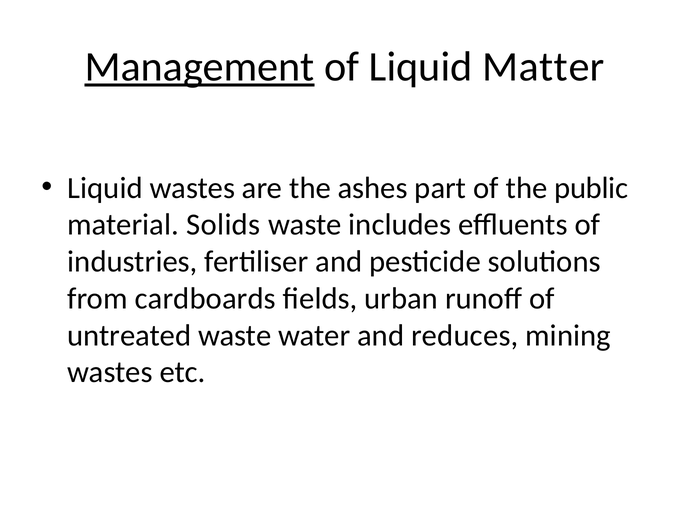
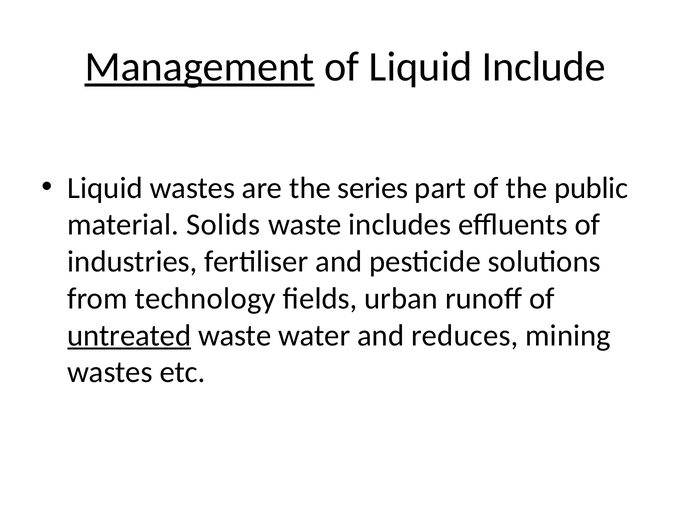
Matter: Matter -> Include (544, 67)
ashes: ashes -> series (373, 188)
cardboards: cardboards -> technology (205, 299)
untreated underline: none -> present (129, 336)
